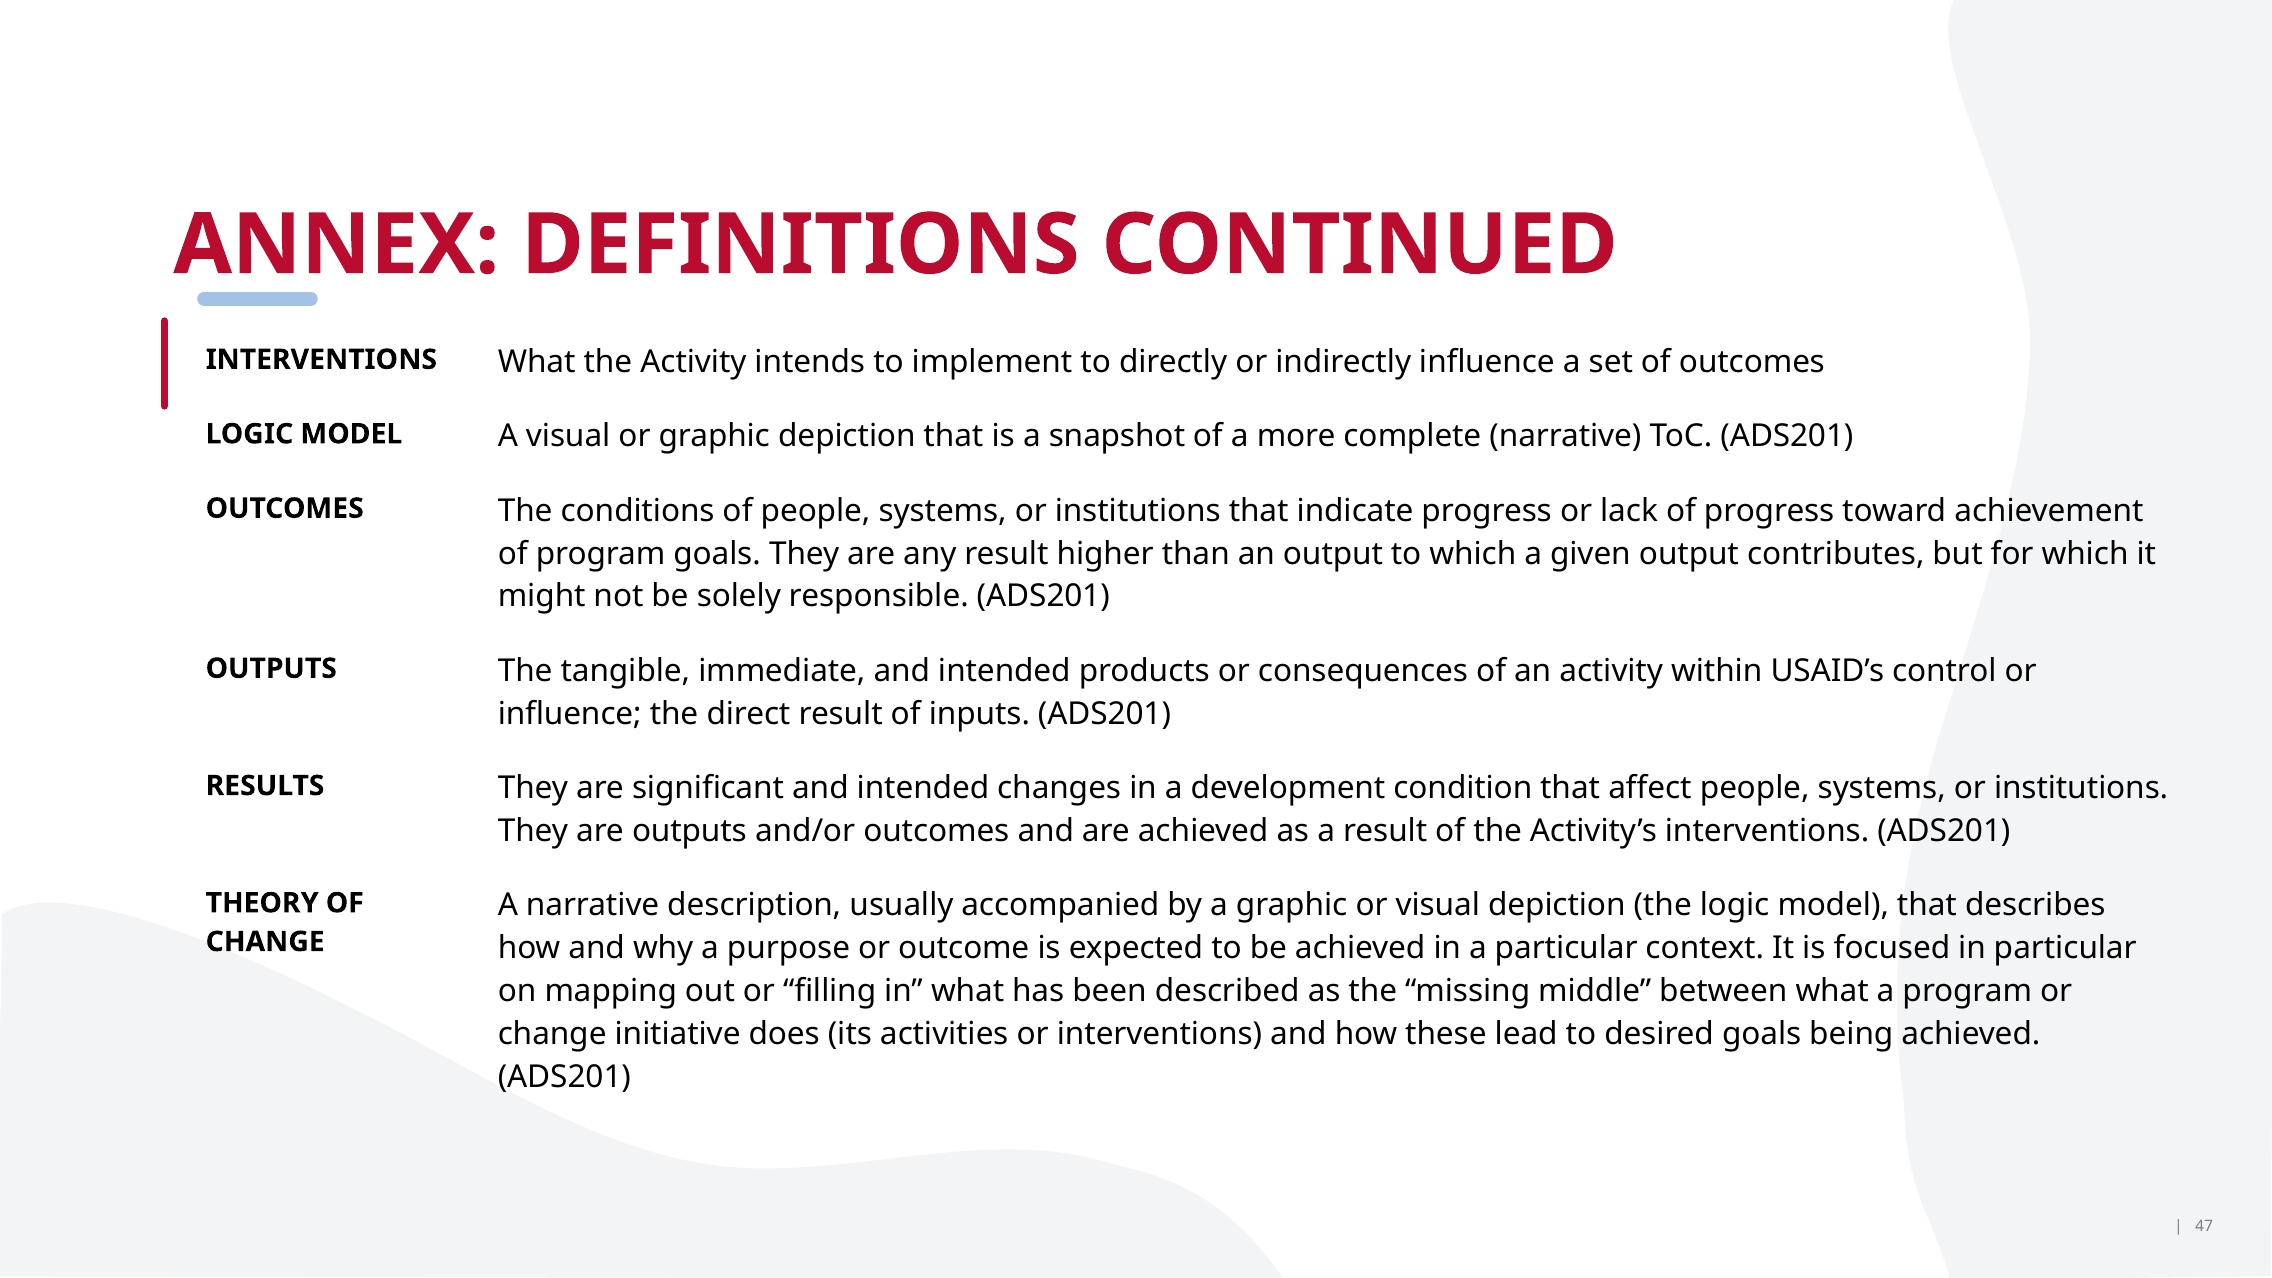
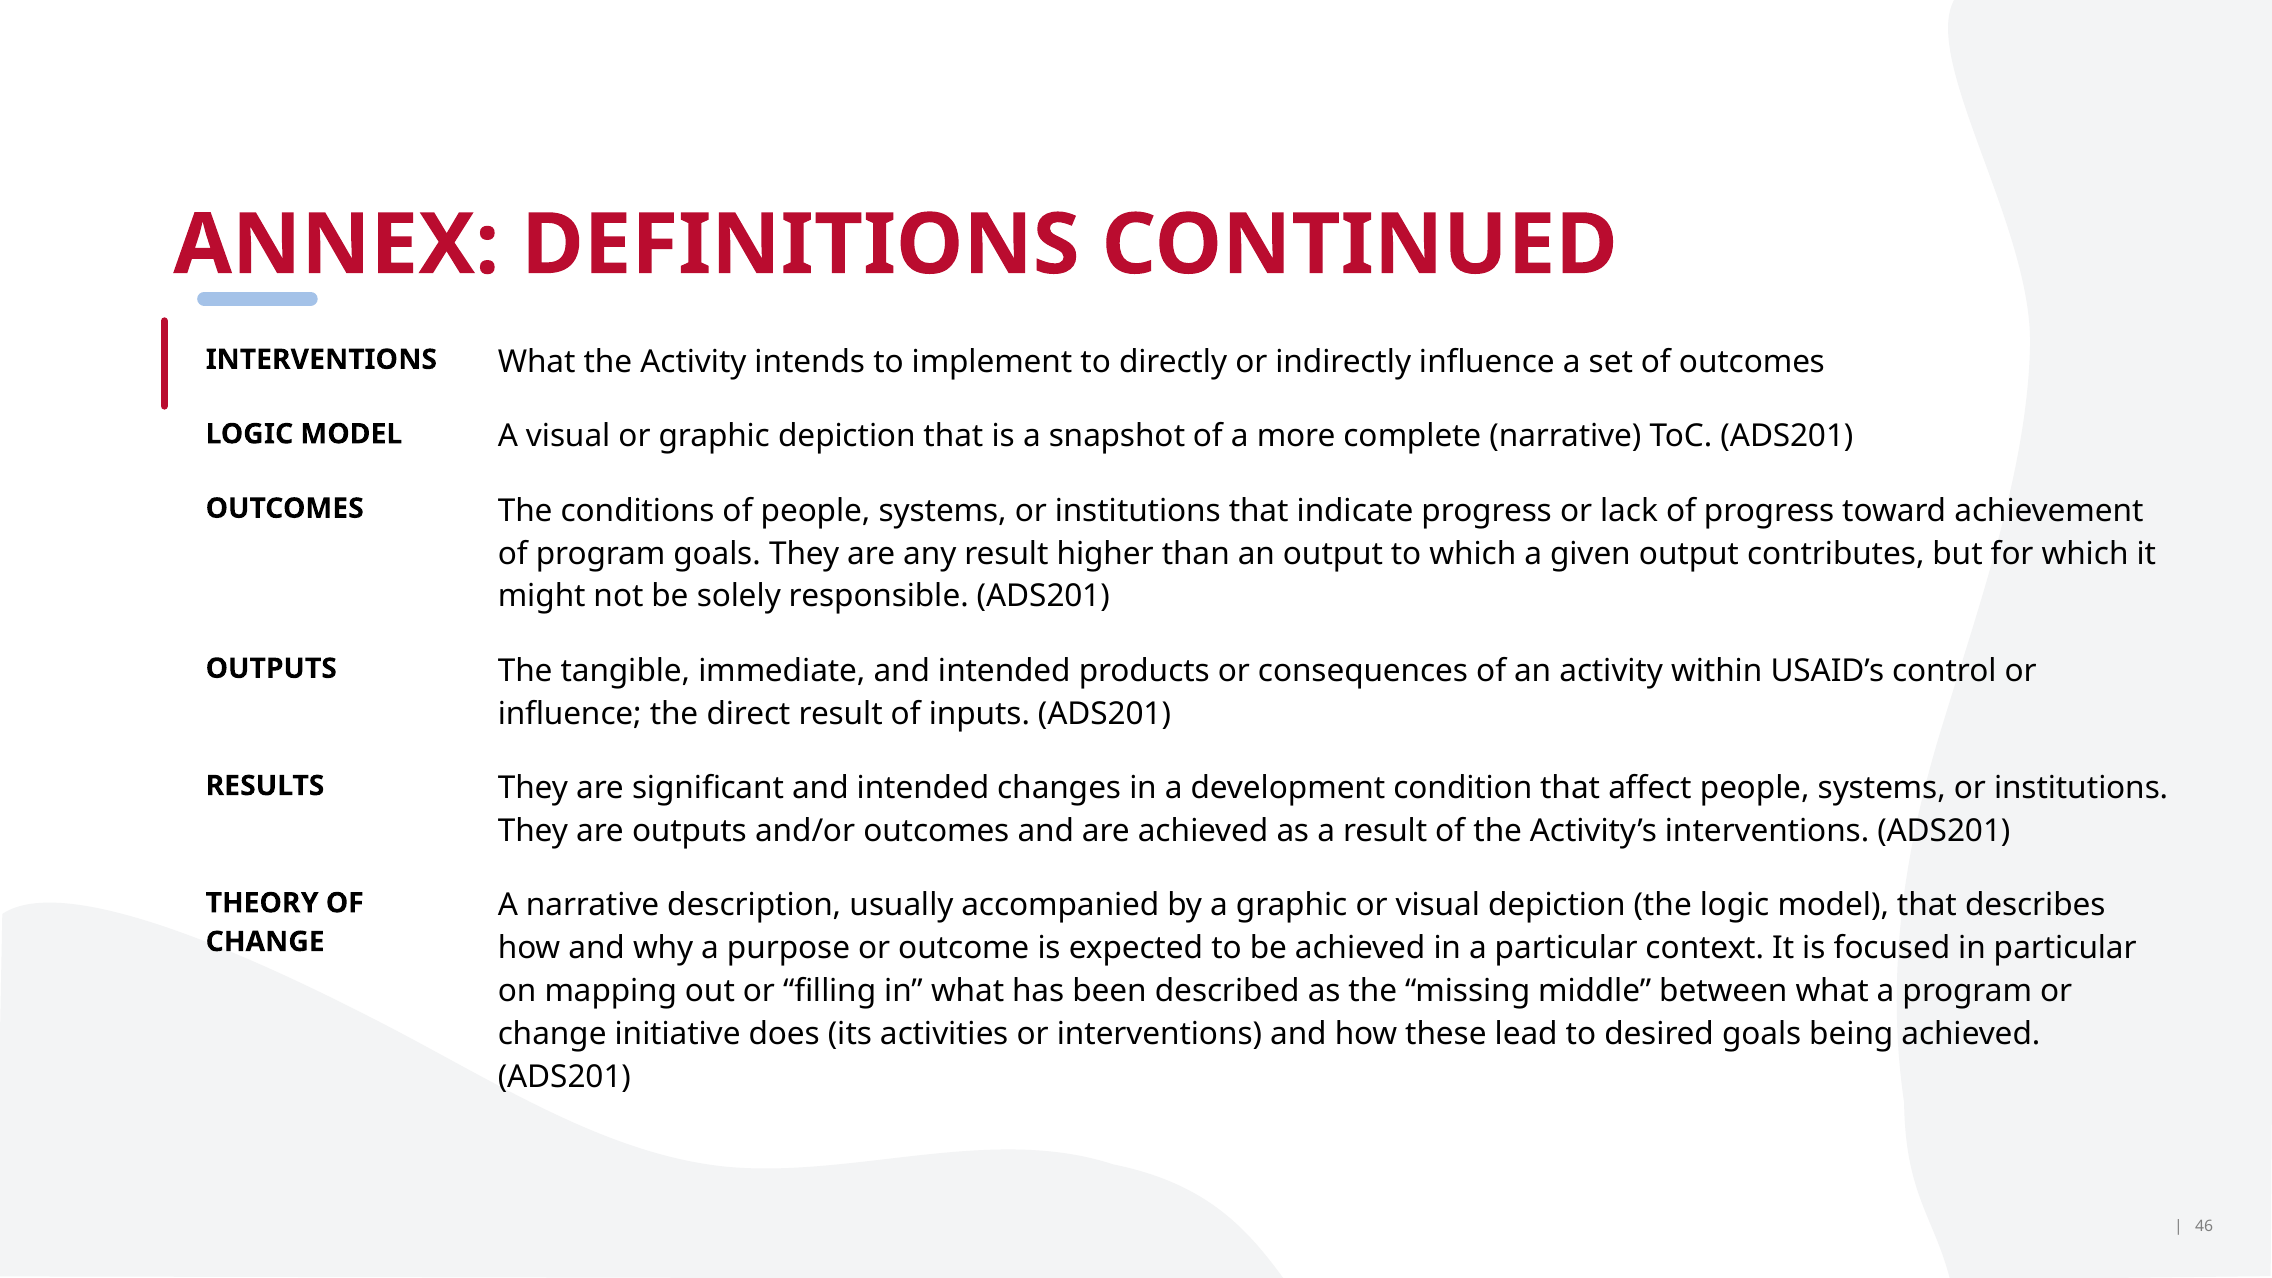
47: 47 -> 46 (2204, 1226)
